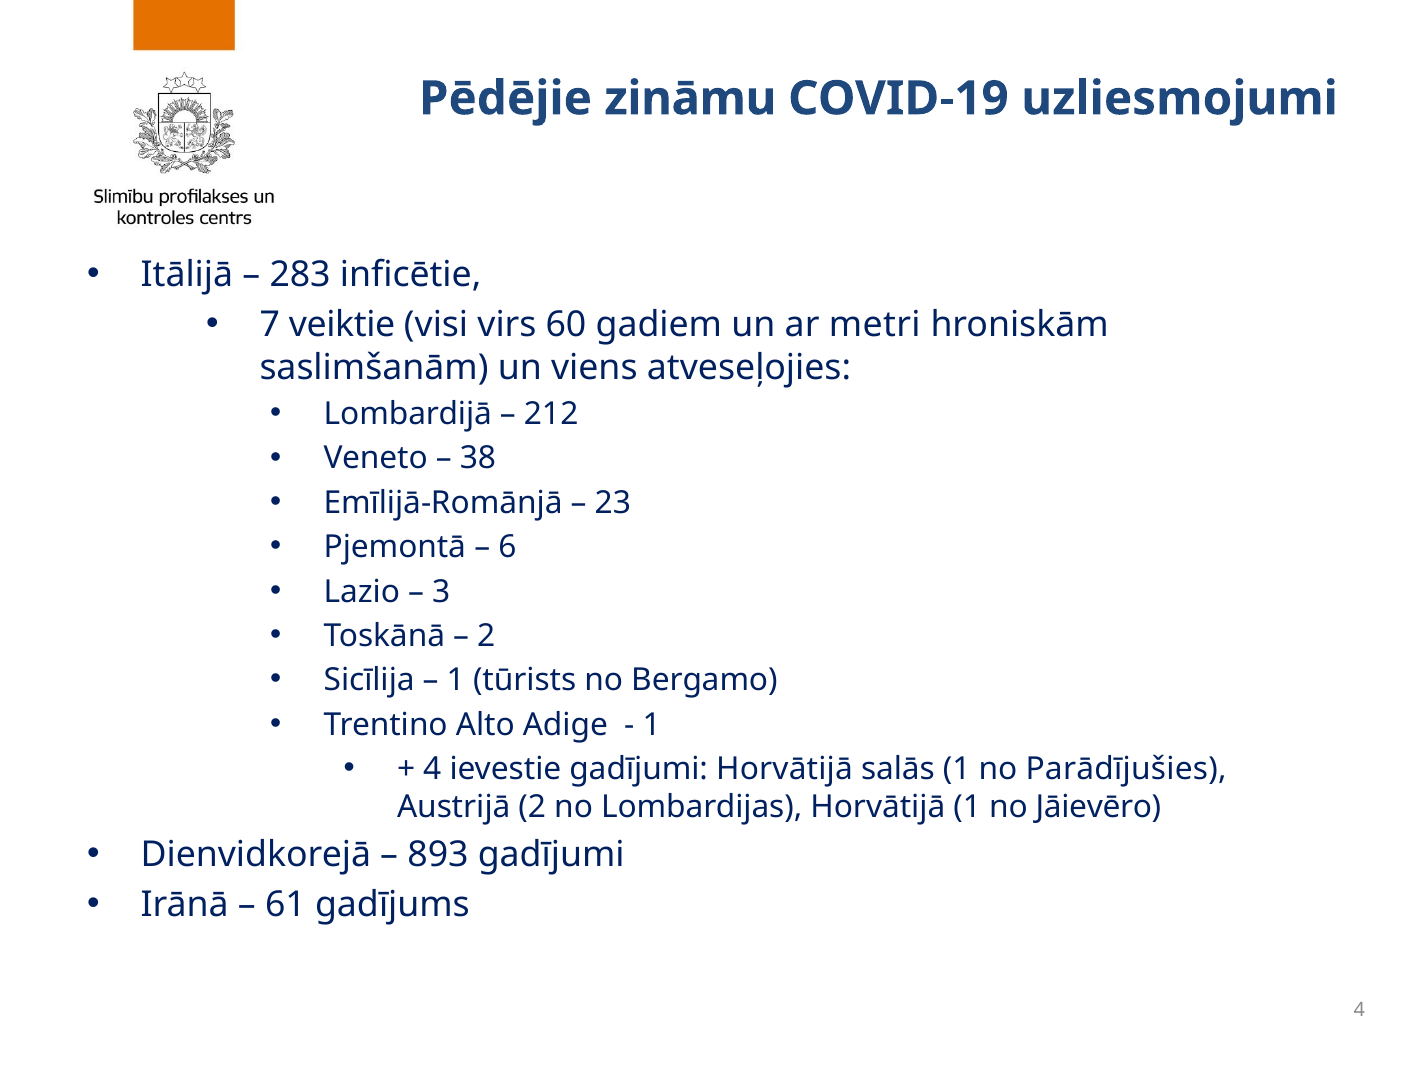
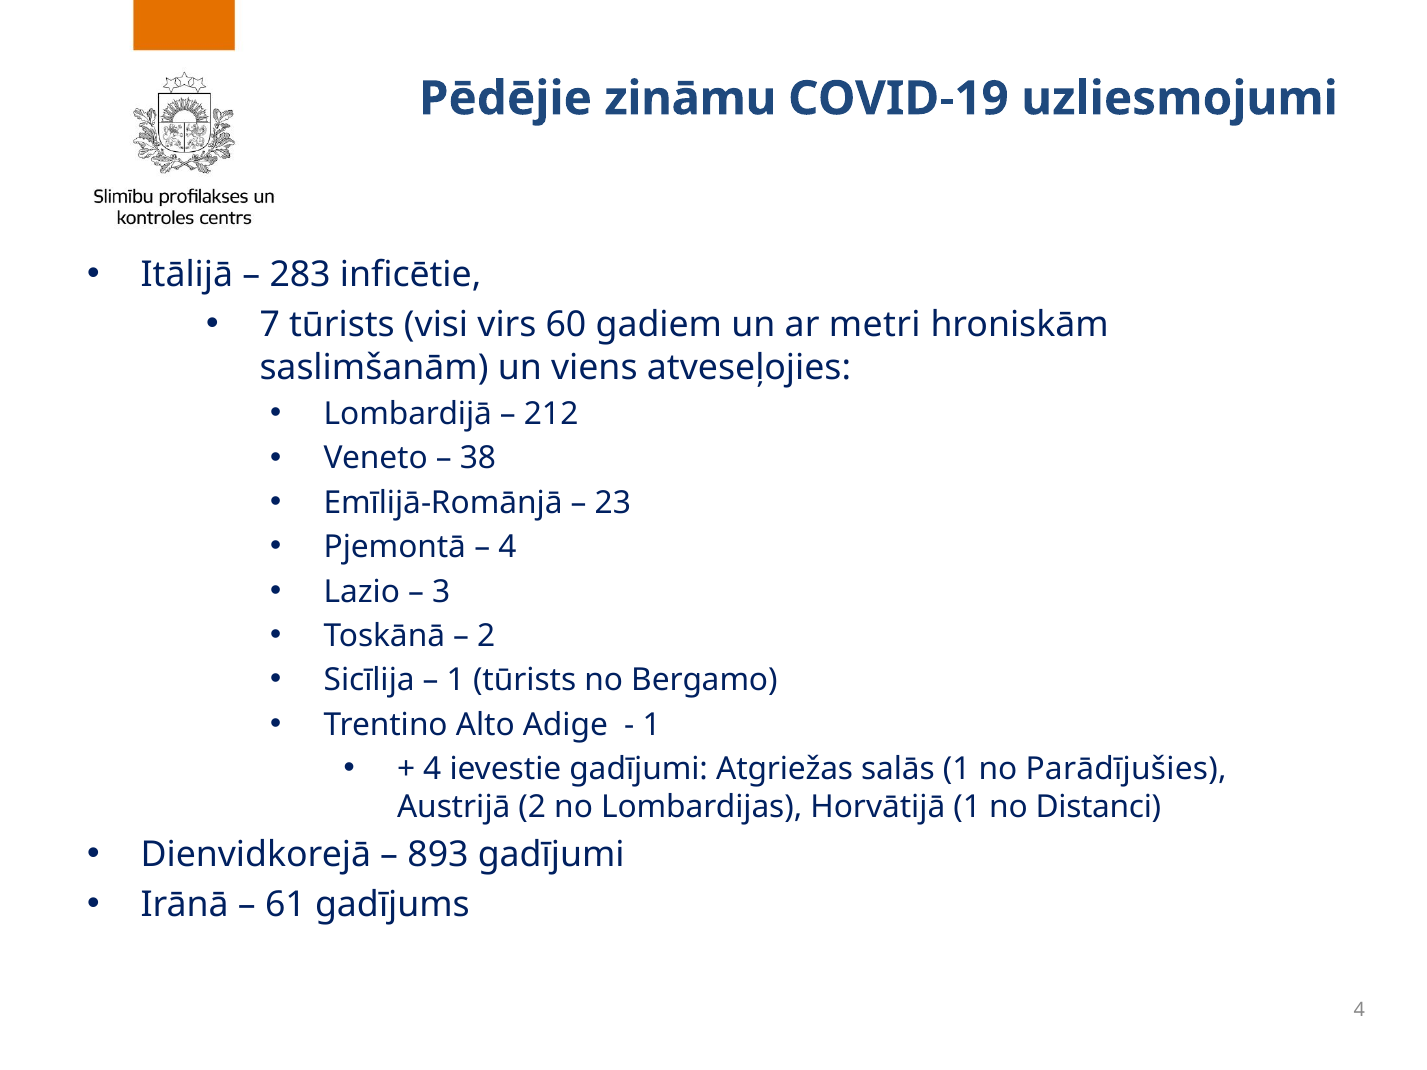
7 veiktie: veiktie -> tūrists (342, 325)
6: 6 -> 4 (507, 547)
gadījumi Horvātijā: Horvātijā -> Atgriežas (785, 769)
Jāievēro: Jāievēro -> Distanci (1098, 807)
